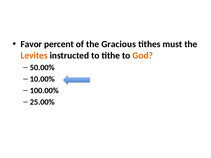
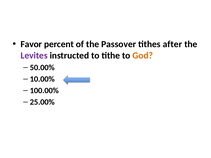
Gracious: Gracious -> Passover (119, 44)
must: must -> after (172, 44)
Levites colour: orange -> purple (34, 56)
